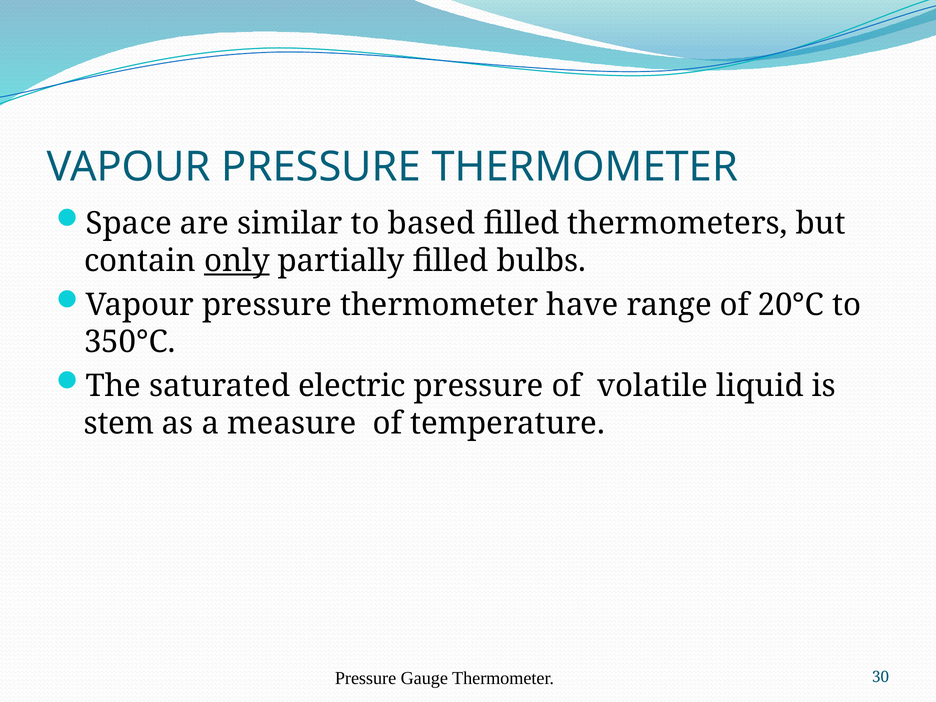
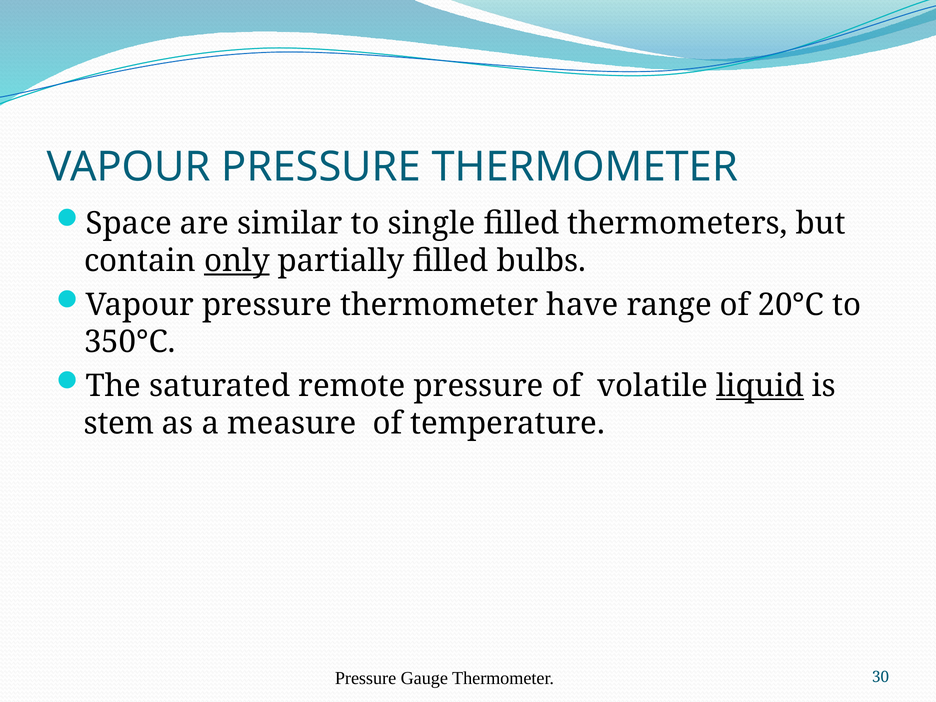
based: based -> single (432, 224)
electric: electric -> remote (352, 386)
liquid underline: none -> present (760, 386)
